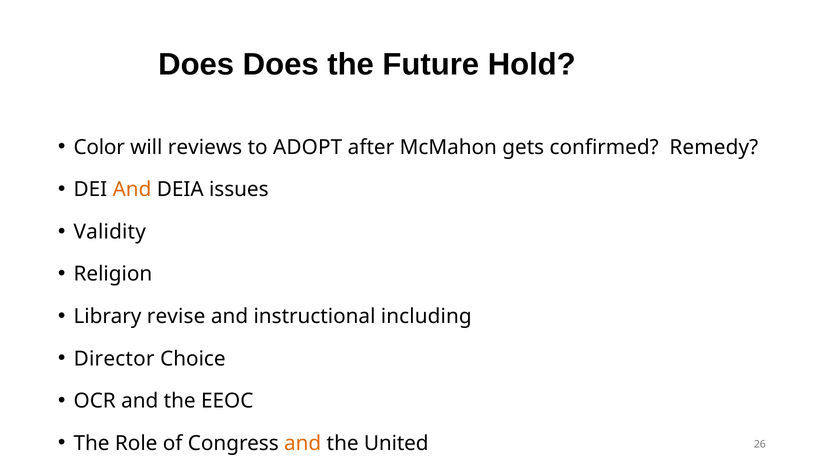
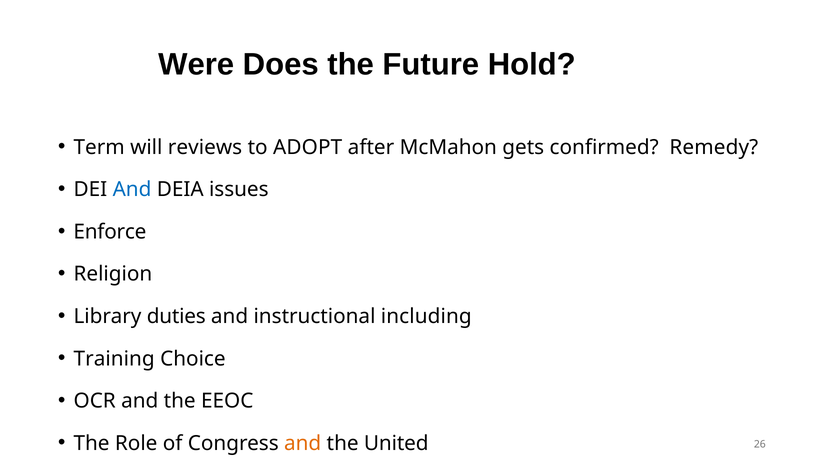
Does: Does -> Were (196, 65)
Color: Color -> Term (99, 147)
And colour: orange -> blue (132, 190)
Validity: Validity -> Enforce (110, 232)
revise: revise -> duties (176, 317)
Director: Director -> Training (114, 359)
